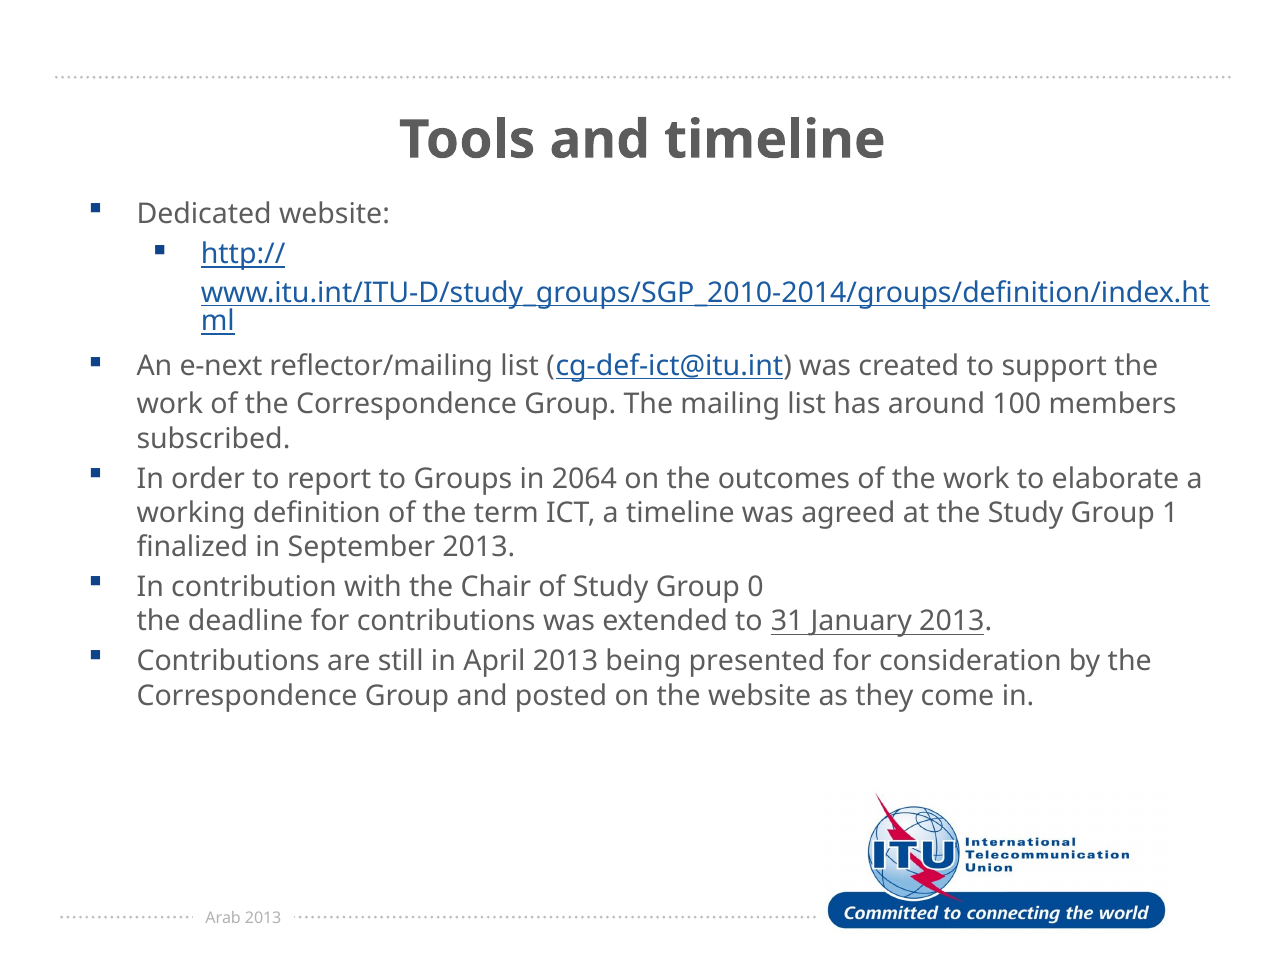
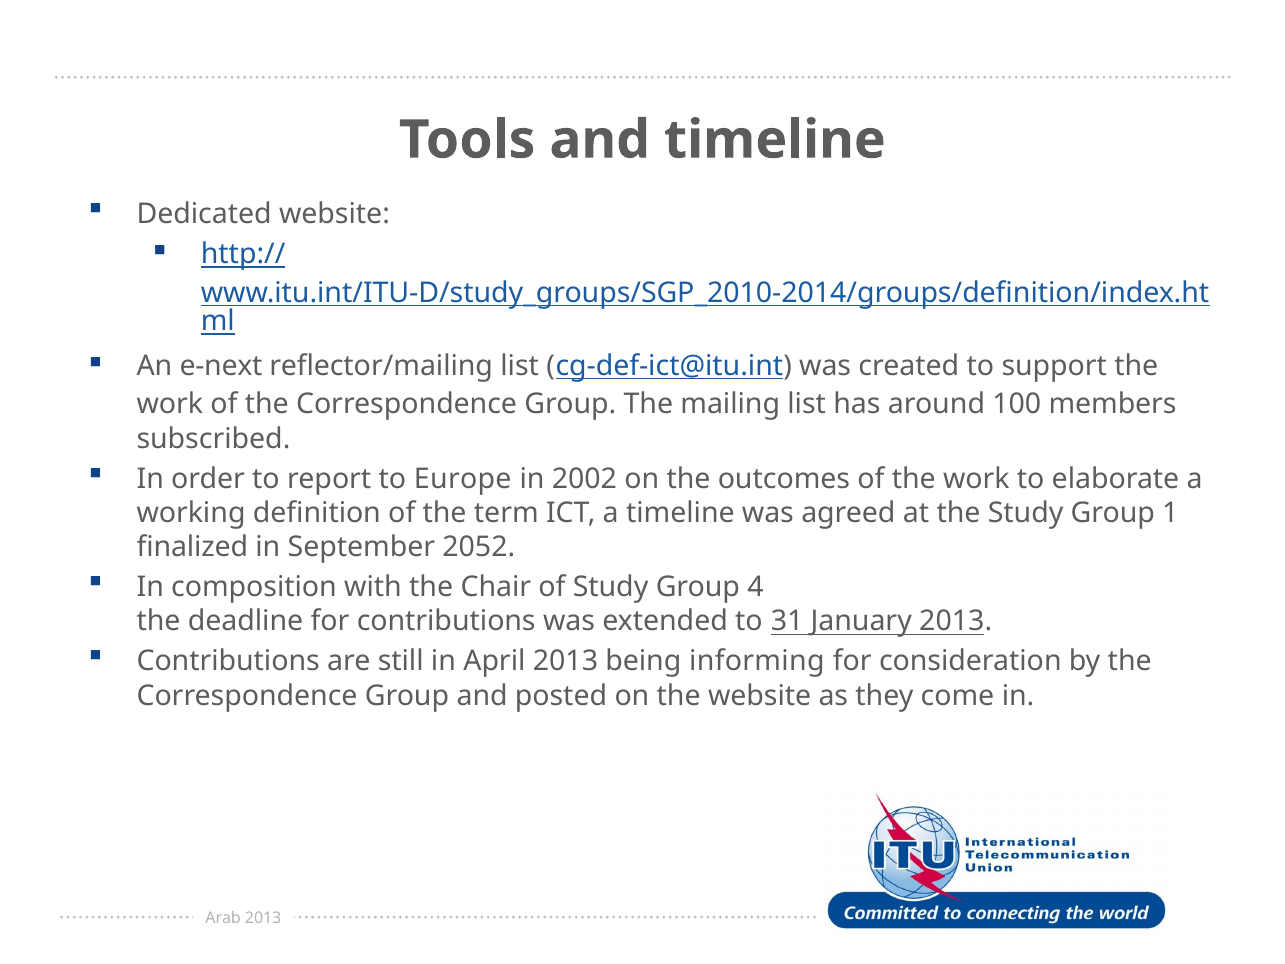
Groups: Groups -> Europe (463, 479)
2064: 2064 -> 2002 (584, 479)
September 2013: 2013 -> 2052 (479, 547)
contribution: contribution -> composition (254, 587)
0: 0 -> 4 (756, 587)
presented: presented -> informing (757, 661)
